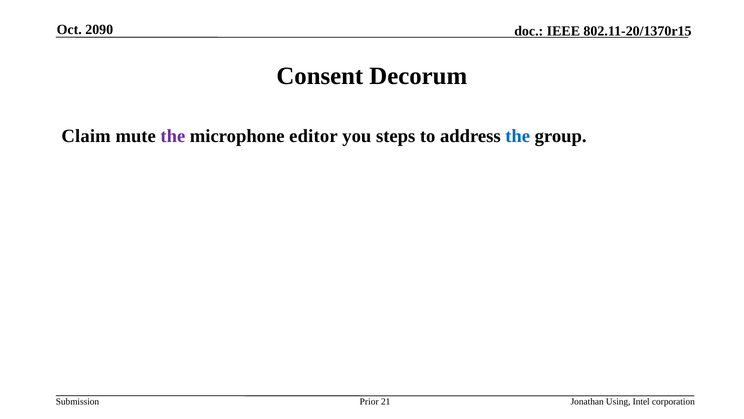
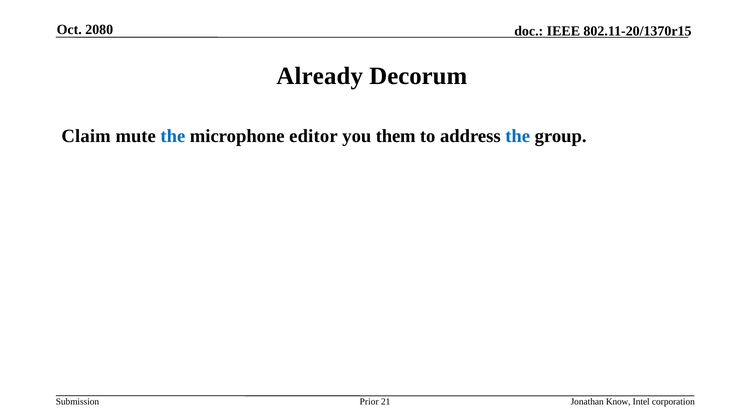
2090: 2090 -> 2080 (99, 30)
Consent: Consent -> Already (320, 76)
the colour: purple -> blue (173, 136)
steps: steps -> them (396, 136)
Using: Using -> Know (618, 401)
